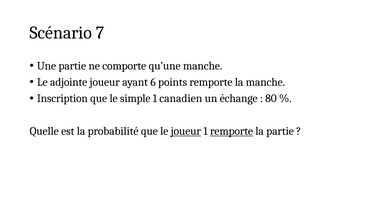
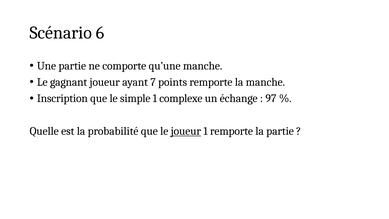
7: 7 -> 6 (100, 33)
adjointe: adjointe -> gagnant (69, 82)
6: 6 -> 7 (153, 82)
canadien: canadien -> complexe (181, 98)
80: 80 -> 97 (271, 98)
remporte underline: present -> none (232, 131)
